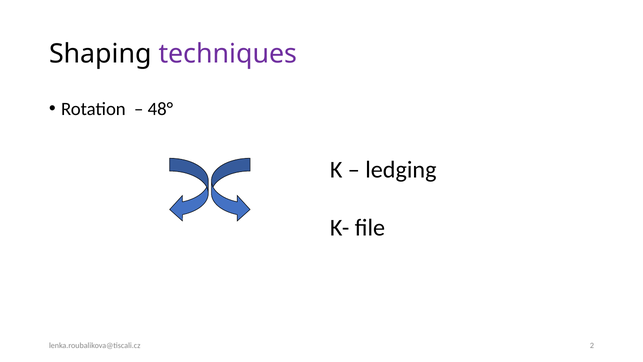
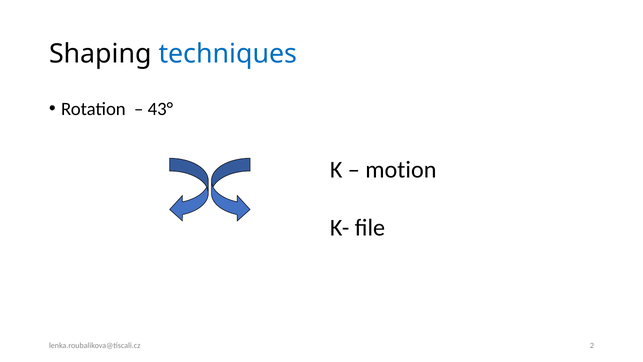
techniques colour: purple -> blue (228, 54)
48°: 48° -> 43° (160, 109)
ledging: ledging -> motion (401, 170)
